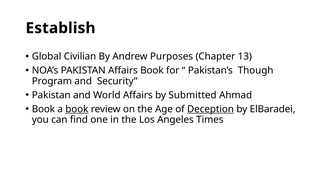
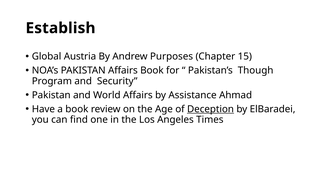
Civilian: Civilian -> Austria (80, 57)
13: 13 -> 15 (245, 57)
Submitted: Submitted -> Assistance (193, 95)
Book: Book -> Have (43, 109)
book underline: present -> none (77, 109)
